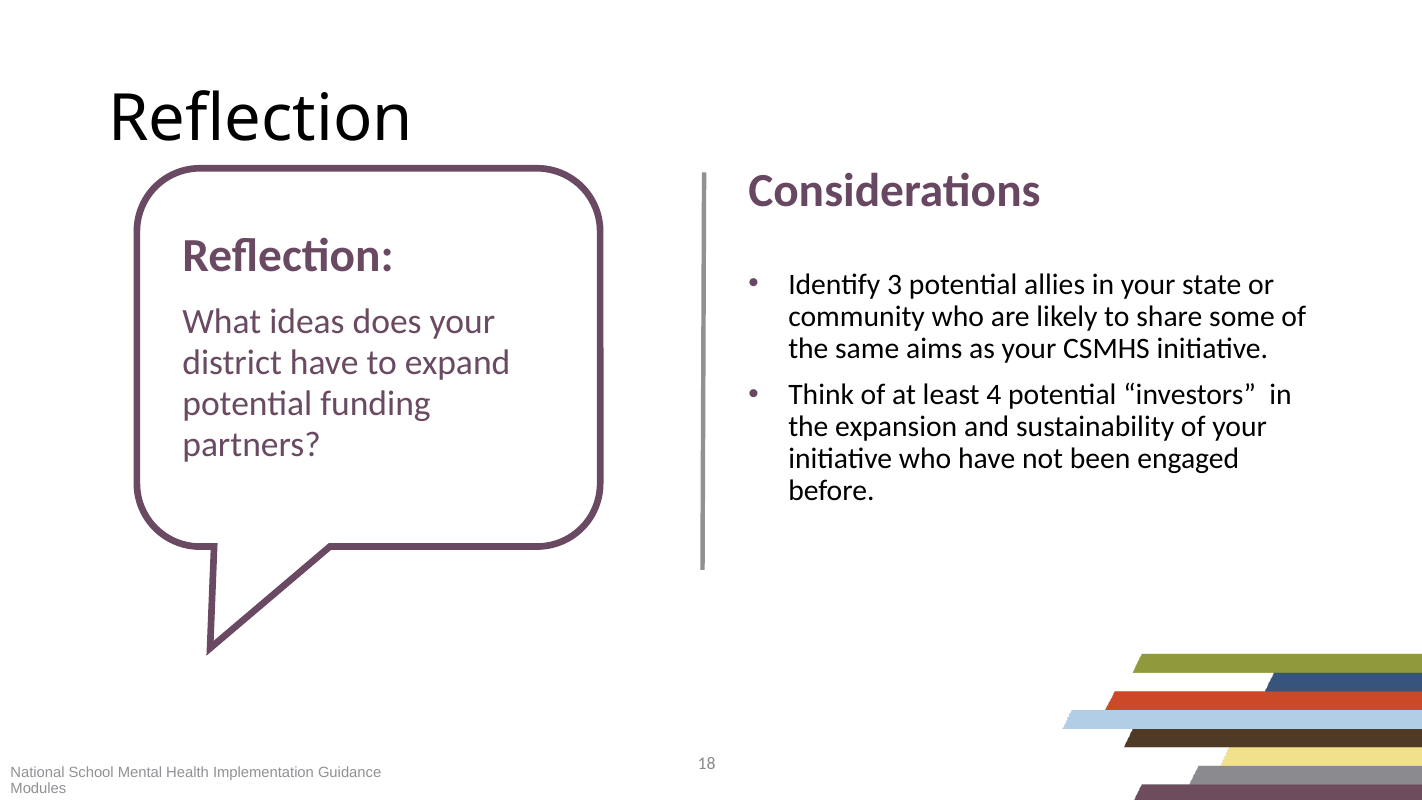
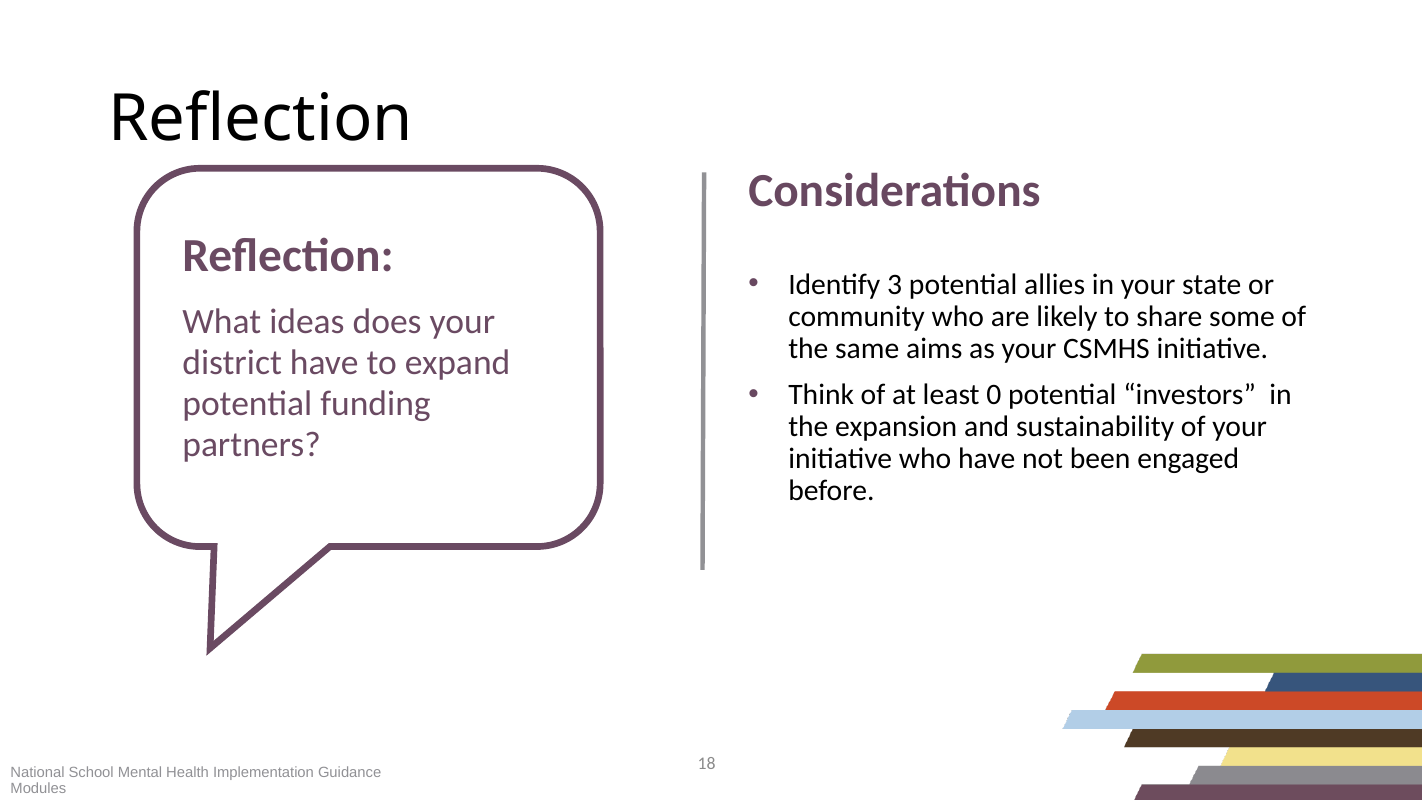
4: 4 -> 0 (994, 395)
